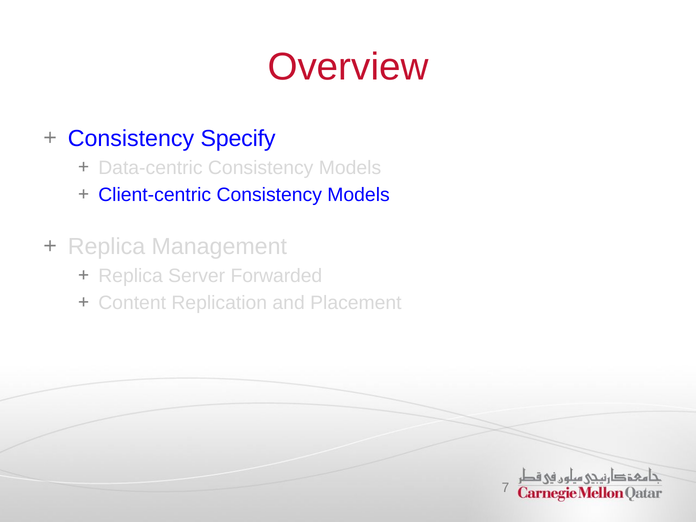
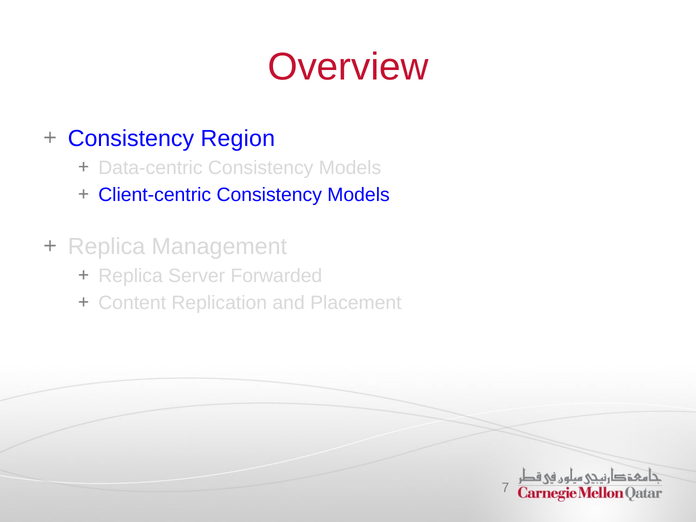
Specify: Specify -> Region (238, 139)
